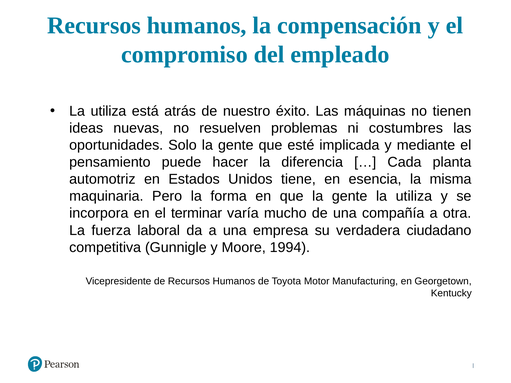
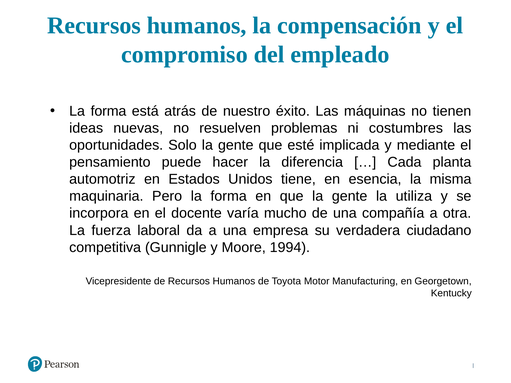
utiliza: utiliza -> forma (109, 111)
terminar: terminar -> docente (196, 213)
